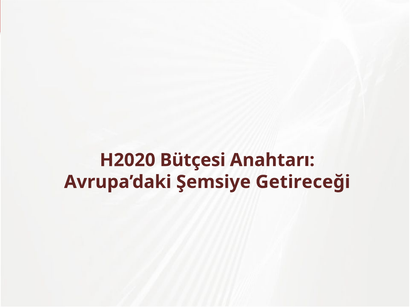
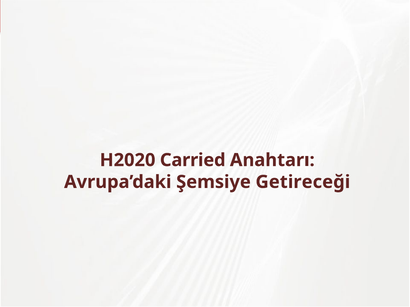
Bütçesi: Bütçesi -> Carried (193, 160)
